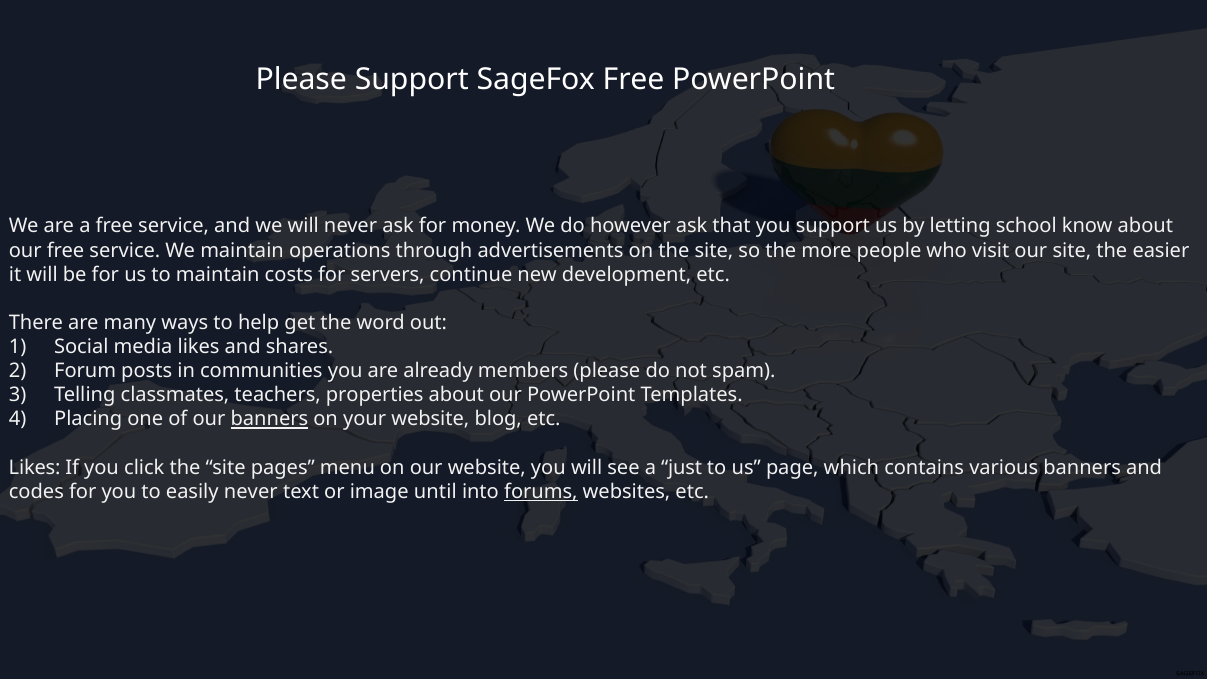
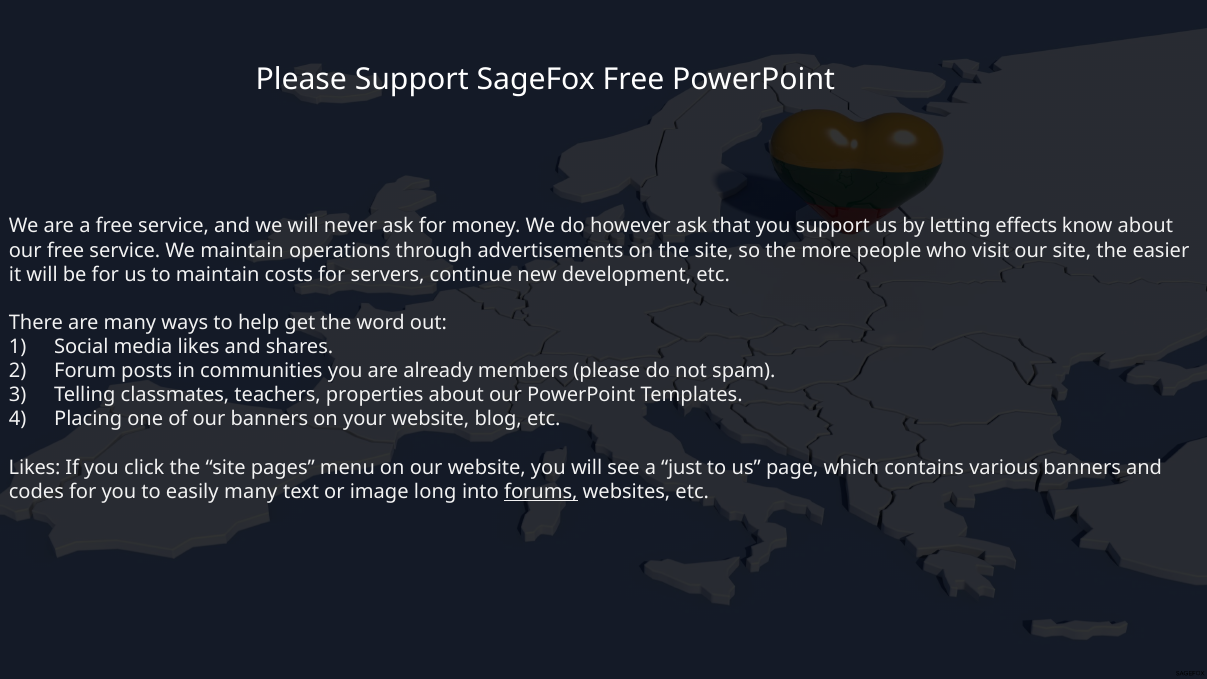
school: school -> effects (1026, 226)
banners underline: present -> none (269, 419)
easily never: never -> many (251, 492)
until: until -> long (435, 492)
